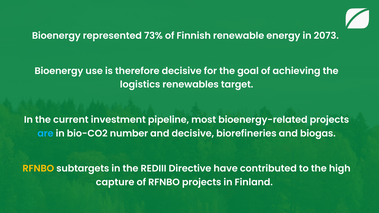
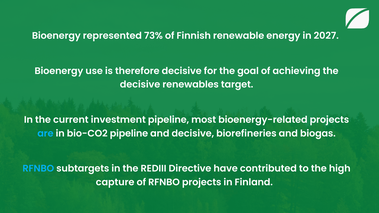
2073: 2073 -> 2027 (326, 36)
logistics: logistics -> decisive (140, 85)
bio-CO2 number: number -> pipeline (129, 134)
RFNBO colour: yellow -> light blue (38, 169)
